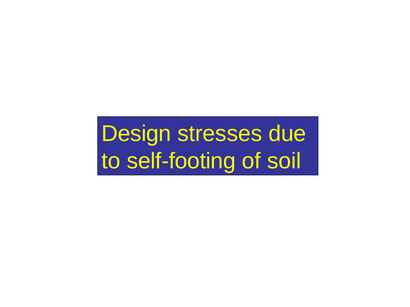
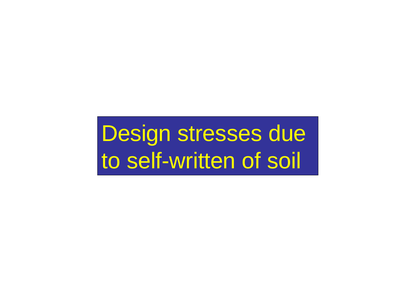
self-footing: self-footing -> self-written (181, 161)
